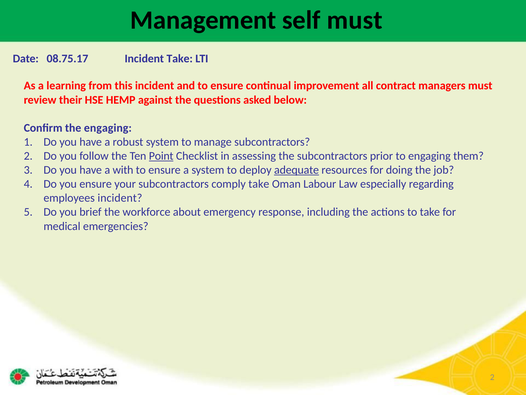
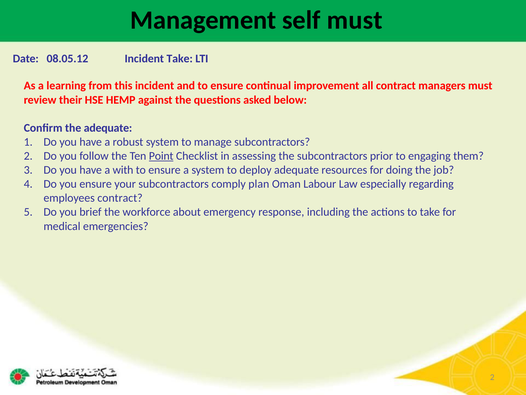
08.75.17: 08.75.17 -> 08.05.12 (67, 59)
the engaging: engaging -> adequate (108, 128)
adequate underline: present -> none (297, 170)
comply take: take -> plan (259, 184)
employees incident: incident -> contract (120, 198)
